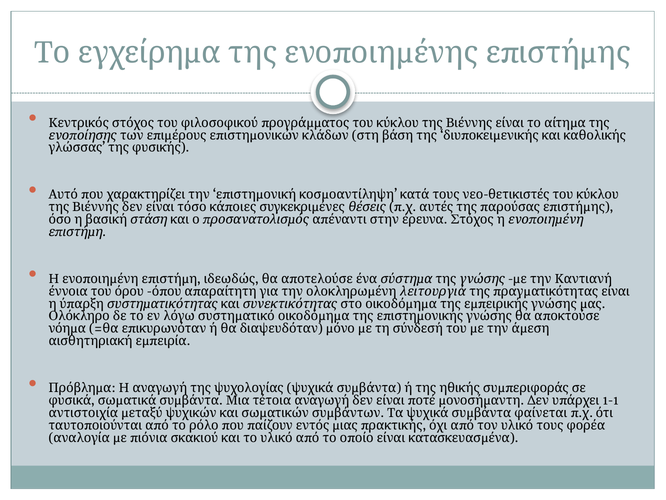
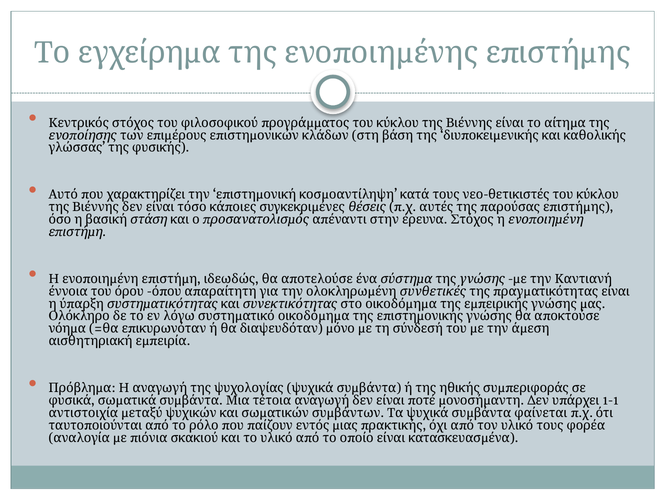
λειτουργιά: λειτουργιά -> συνθετικές (433, 291)
